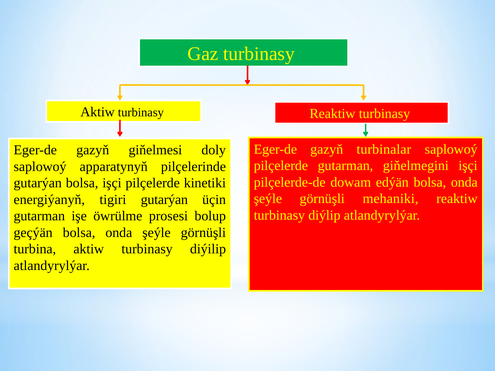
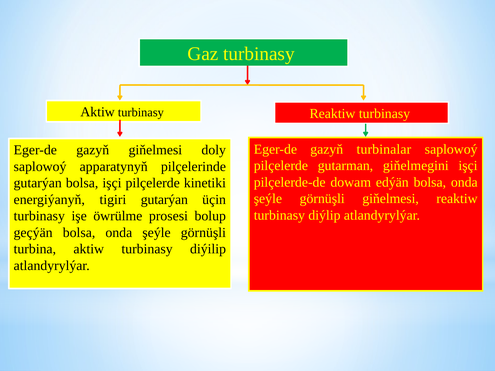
görnüşli mehaniki: mehaniki -> giňelmesi (391, 199)
gutarman: gutarman -> turbinasy (39, 216)
